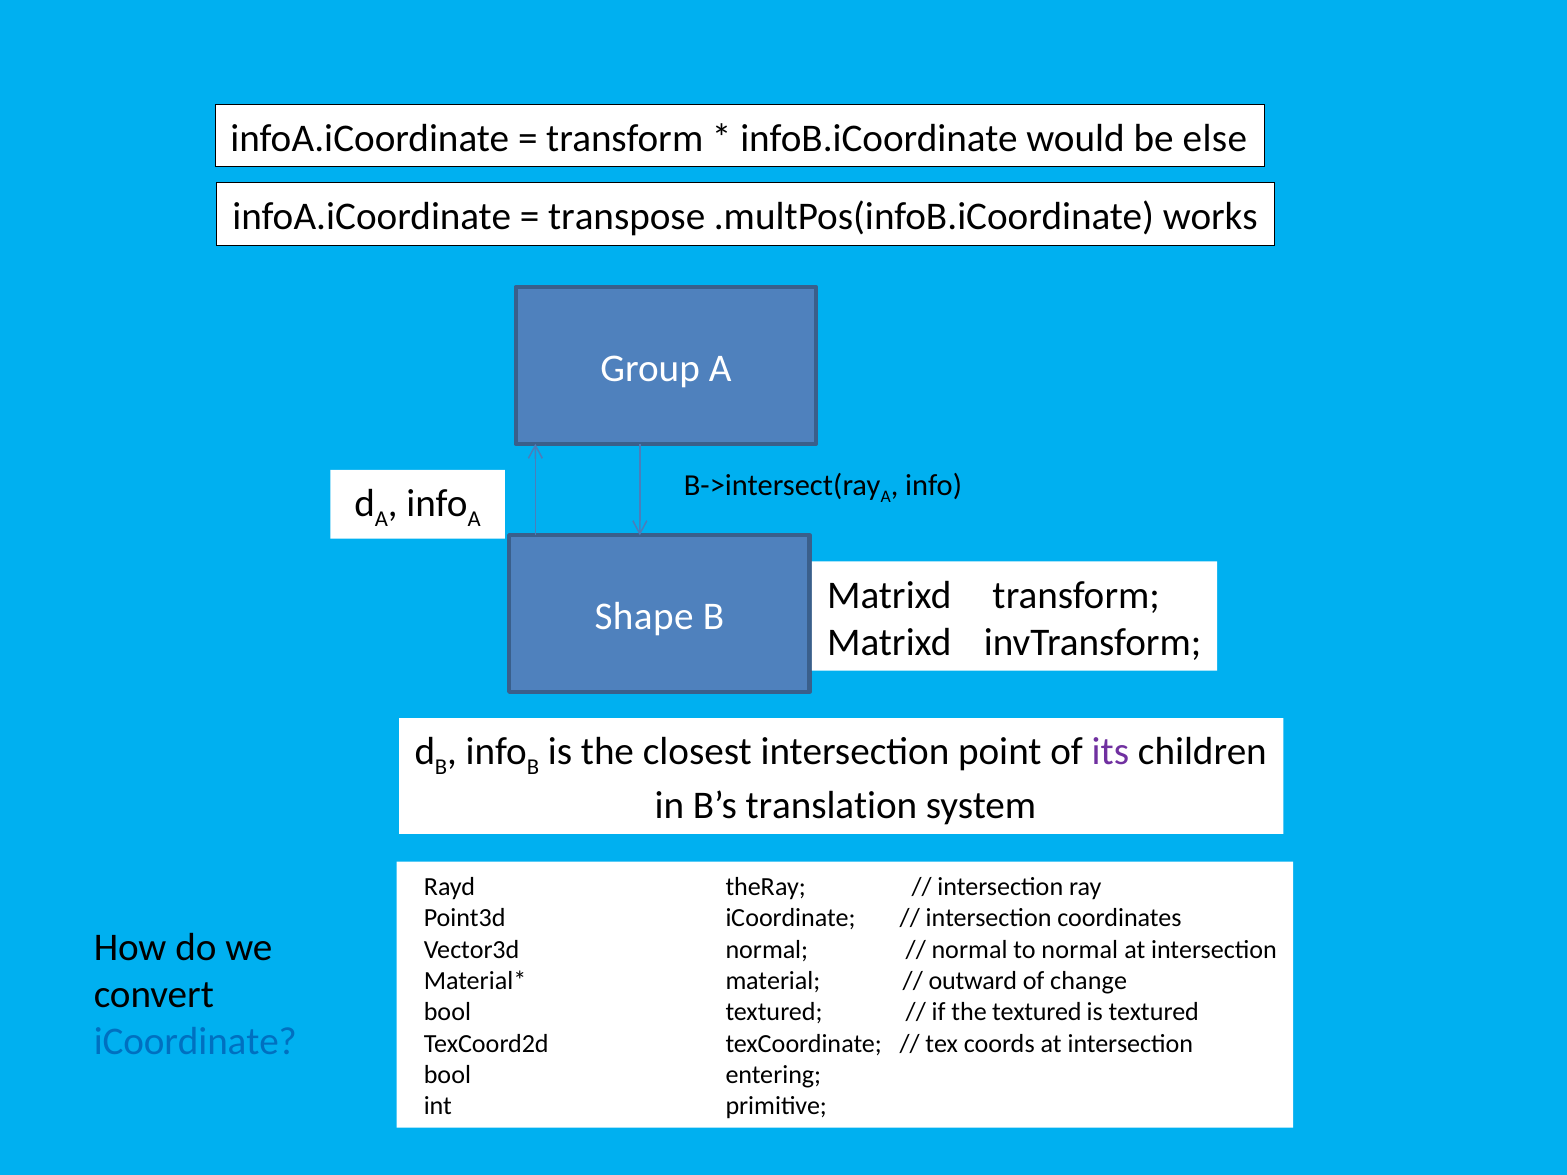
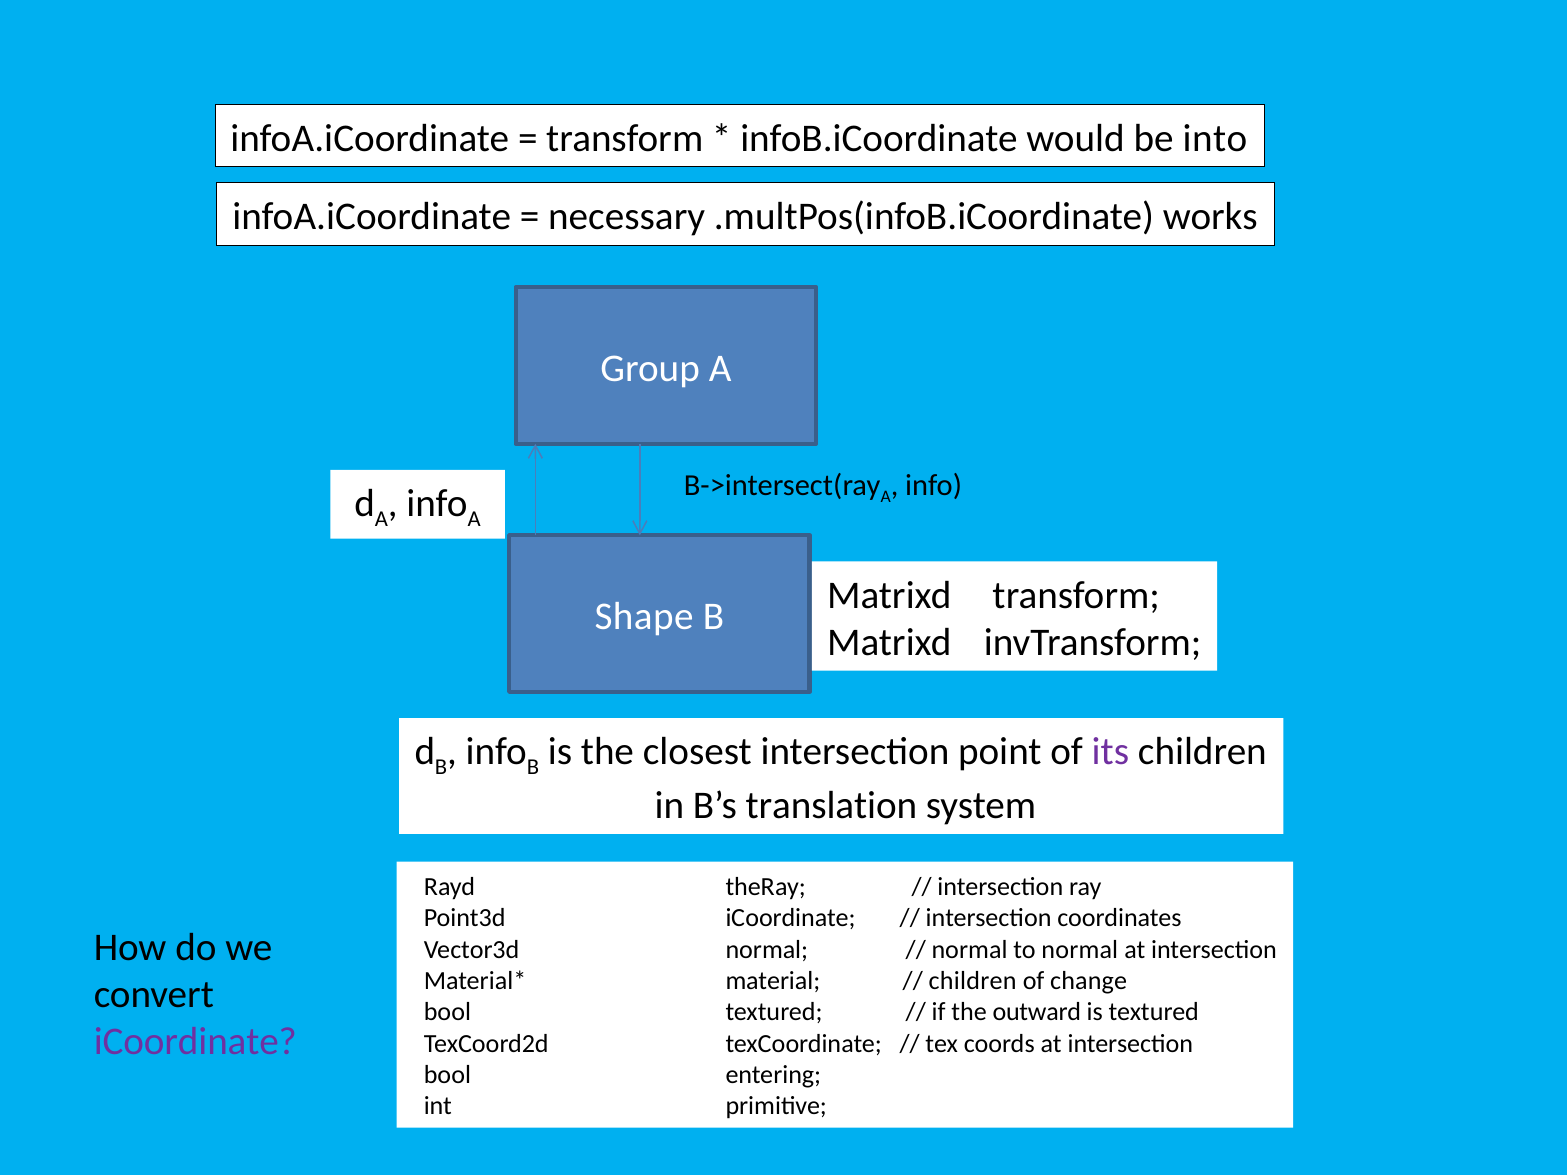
else: else -> into (1215, 138)
transpose: transpose -> necessary (627, 217)
outward: outward -> children (973, 981)
the textured: textured -> outward (1037, 1012)
iCoordinate colour: blue -> purple (195, 1042)
